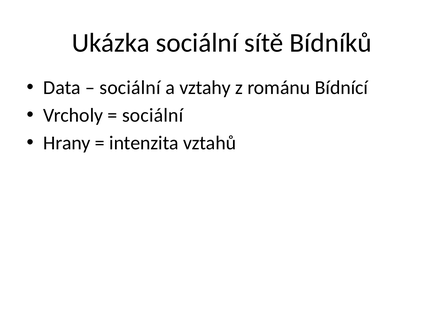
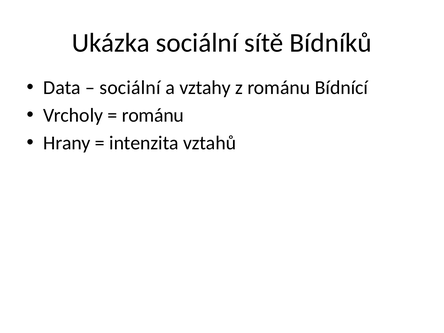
sociální: sociální -> románu (153, 115)
